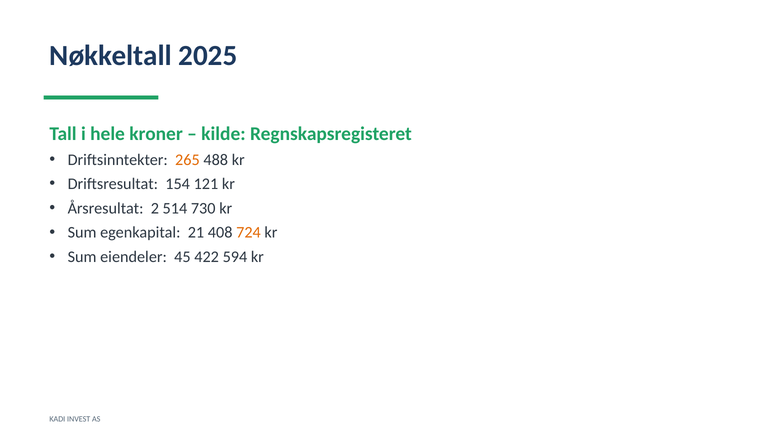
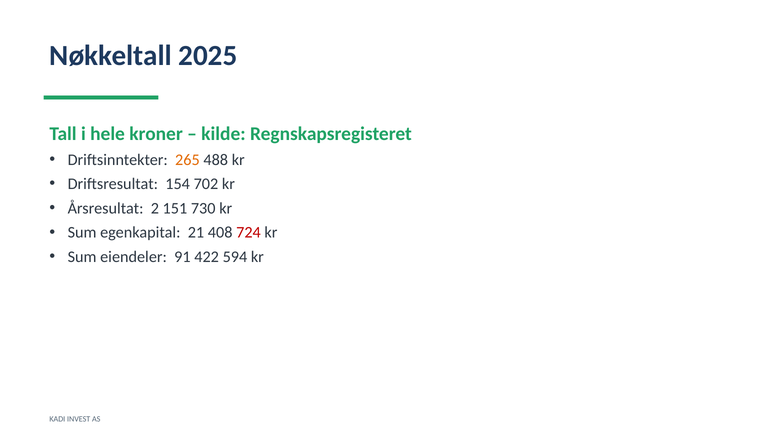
121: 121 -> 702 (206, 184)
514: 514 -> 151 (175, 208)
724 colour: orange -> red (249, 233)
45: 45 -> 91 (182, 257)
